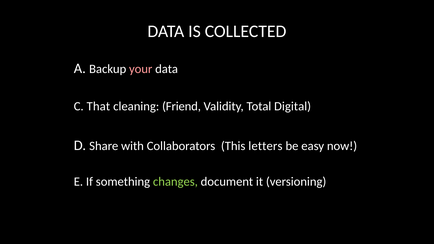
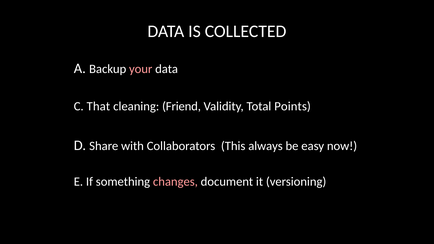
Digital: Digital -> Points (293, 107)
letters: letters -> always (266, 146)
changes colour: light green -> pink (175, 182)
